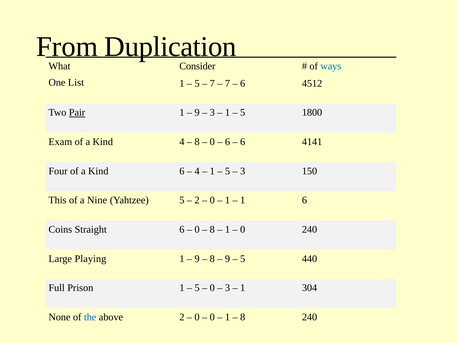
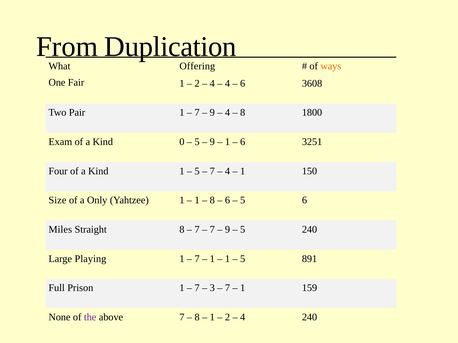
Consider: Consider -> Offering (197, 66)
ways colour: blue -> orange (331, 66)
List: List -> Fair (76, 83)
5: 5 -> 2 (197, 83)
7: 7 -> 4 (212, 83)
7: 7 -> 4 (227, 83)
4512: 4512 -> 3608 (312, 83)
Pair underline: present -> none (77, 113)
9: 9 -> 7 (197, 113)
3: 3 -> 9 (212, 113)
1: 1 -> 4 (227, 113)
5: 5 -> 8 (243, 113)
Kind 4: 4 -> 0 (182, 142)
8: 8 -> 5 (197, 142)
0: 0 -> 9 (212, 142)
6: 6 -> 1 (227, 142)
4141: 4141 -> 3251 (312, 142)
Kind 6: 6 -> 1 (182, 171)
4: 4 -> 5 (197, 171)
1: 1 -> 7 (212, 171)
5: 5 -> 4 (227, 171)
3: 3 -> 1 (243, 171)
This: This -> Size (57, 201)
Nine: Nine -> Only (97, 201)
Yahtzee 5: 5 -> 1 (182, 201)
2: 2 -> 1 (197, 201)
0: 0 -> 8 (212, 201)
1: 1 -> 6 (227, 201)
1: 1 -> 5 (243, 201)
Coins: Coins -> Miles (60, 230)
Straight 6: 6 -> 8 (182, 230)
0: 0 -> 7 (197, 230)
8: 8 -> 7 (212, 230)
1: 1 -> 9 (227, 230)
0: 0 -> 5 (243, 230)
9: 9 -> 7 (197, 259)
8: 8 -> 1 (212, 259)
9: 9 -> 1 (227, 259)
440: 440 -> 891 (310, 259)
5: 5 -> 7 (197, 288)
0: 0 -> 3 (212, 288)
3: 3 -> 7 (227, 288)
304: 304 -> 159 (310, 288)
the colour: blue -> purple (90, 318)
above 2: 2 -> 7 (182, 318)
0: 0 -> 8 (197, 318)
0: 0 -> 1 (212, 318)
1: 1 -> 2 (227, 318)
8: 8 -> 4 (243, 318)
